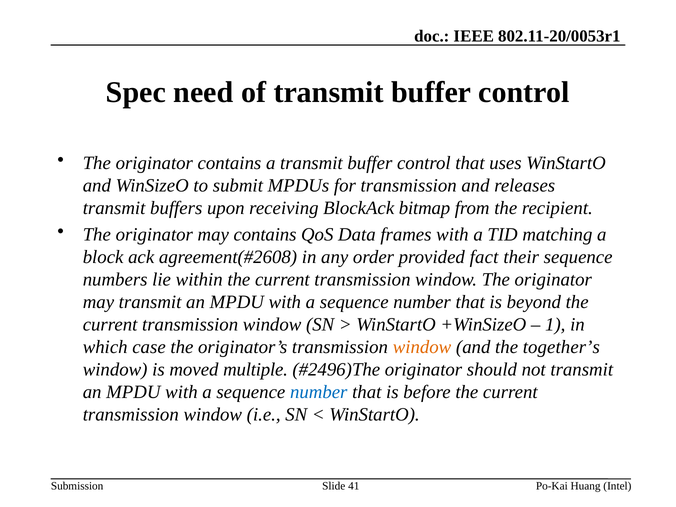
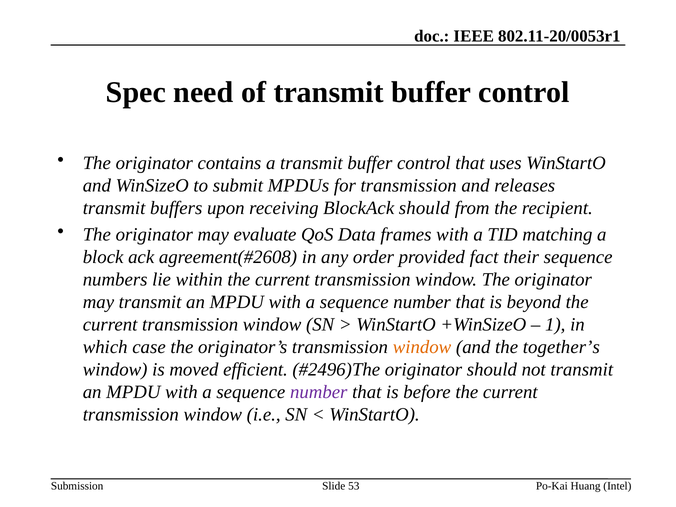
BlockAck bitmap: bitmap -> should (424, 208)
may contains: contains -> evaluate (265, 234)
multiple: multiple -> efficient (255, 370)
number colour: blue -> purple (319, 392)
41: 41 -> 53 (354, 486)
